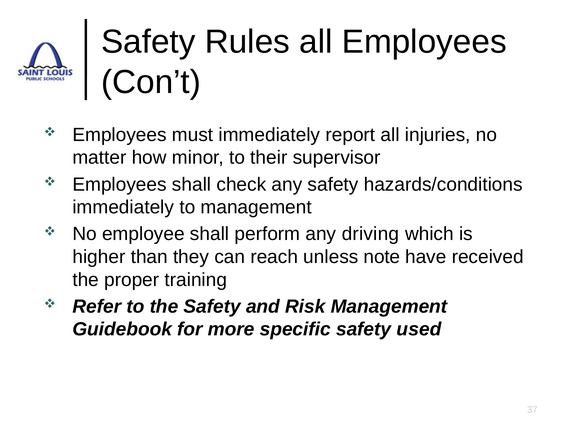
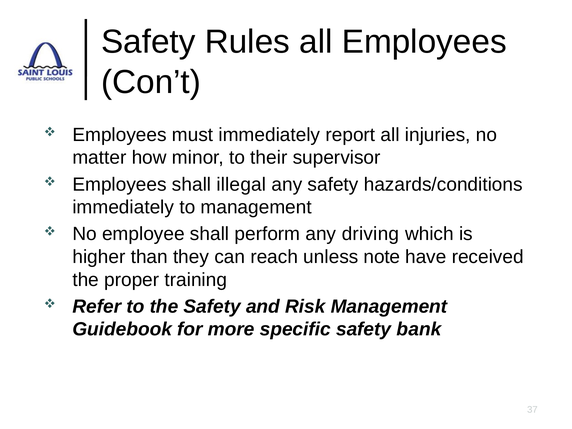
check: check -> illegal (241, 184)
used: used -> bank (419, 329)
